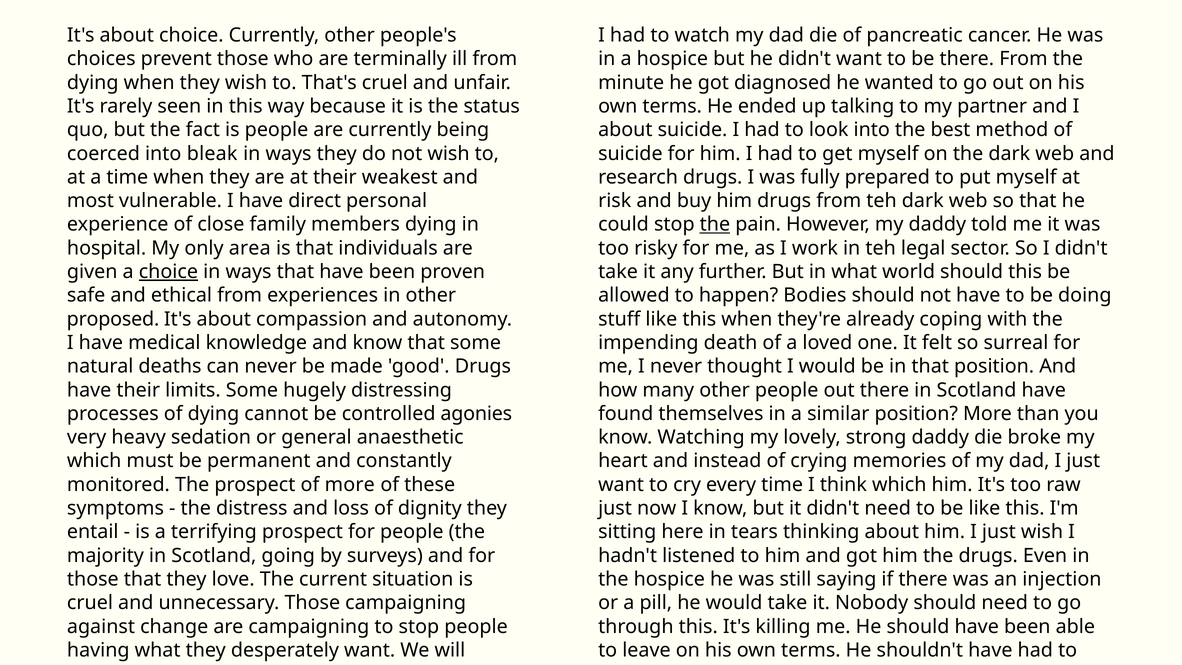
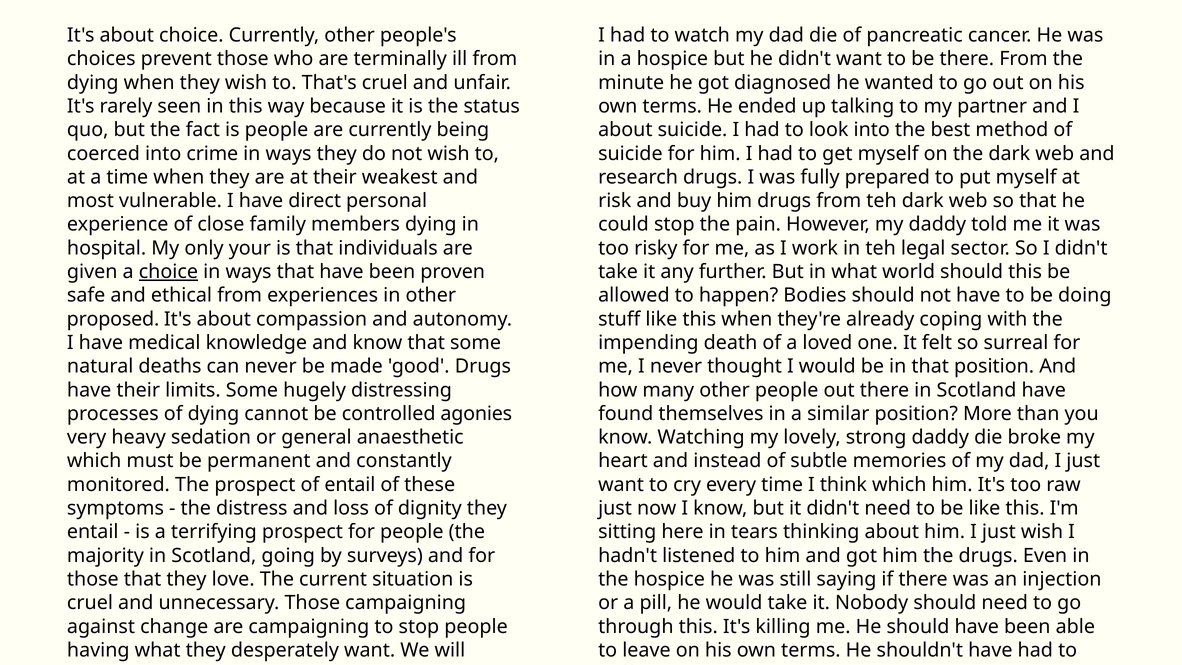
bleak: bleak -> crime (212, 153)
the underline: present -> none (715, 224)
area: area -> your (250, 248)
crying: crying -> subtle (819, 461)
of more: more -> entail (350, 485)
